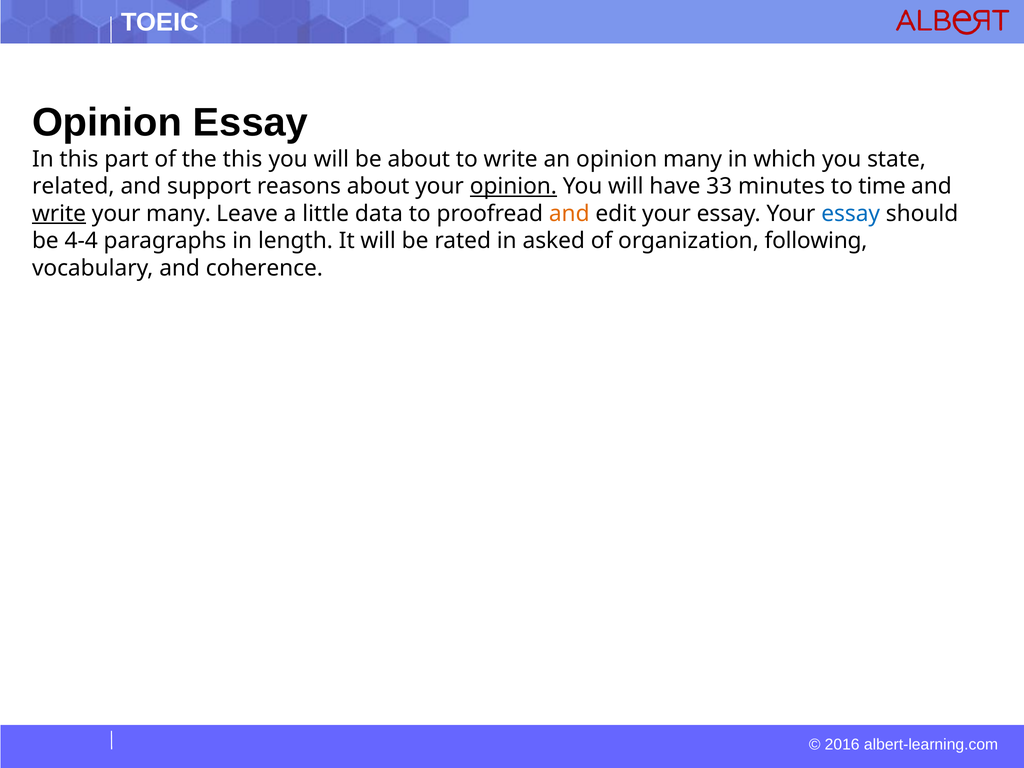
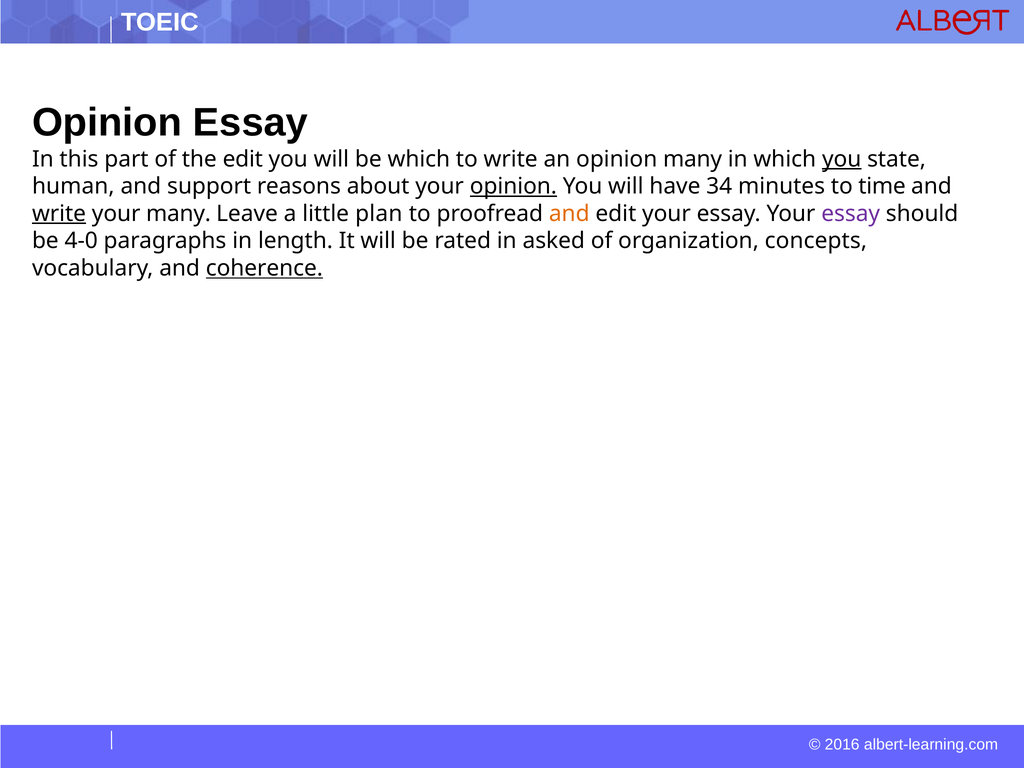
the this: this -> edit (243, 159)
be about: about -> which (419, 159)
you underline: none -> present (842, 159)
related: related -> human (73, 186)
33: 33 -> 34 (719, 186)
data: data -> plan (379, 214)
essay colour: blue -> purple (851, 214)
4-4: 4-4 -> 4-0 (81, 241)
following: following -> concepts (816, 241)
coherence underline: none -> present (264, 268)
